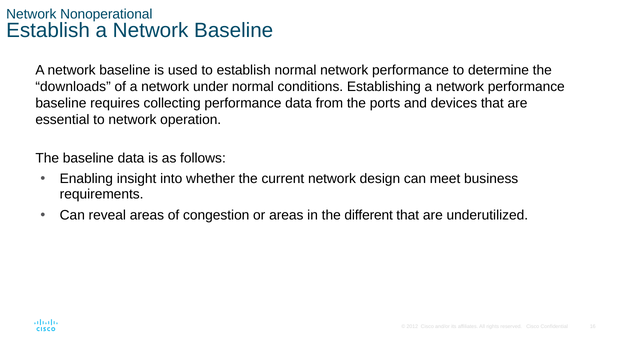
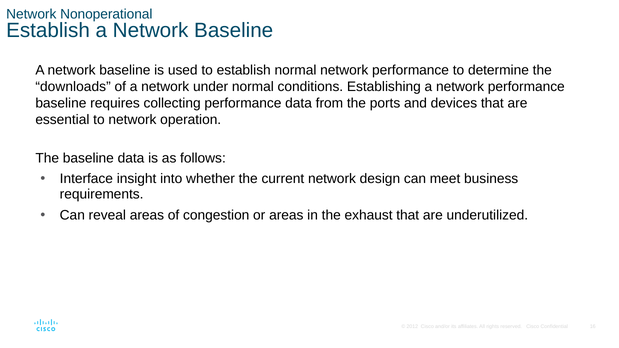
Enabling: Enabling -> Interface (86, 179)
different: different -> exhaust (369, 215)
